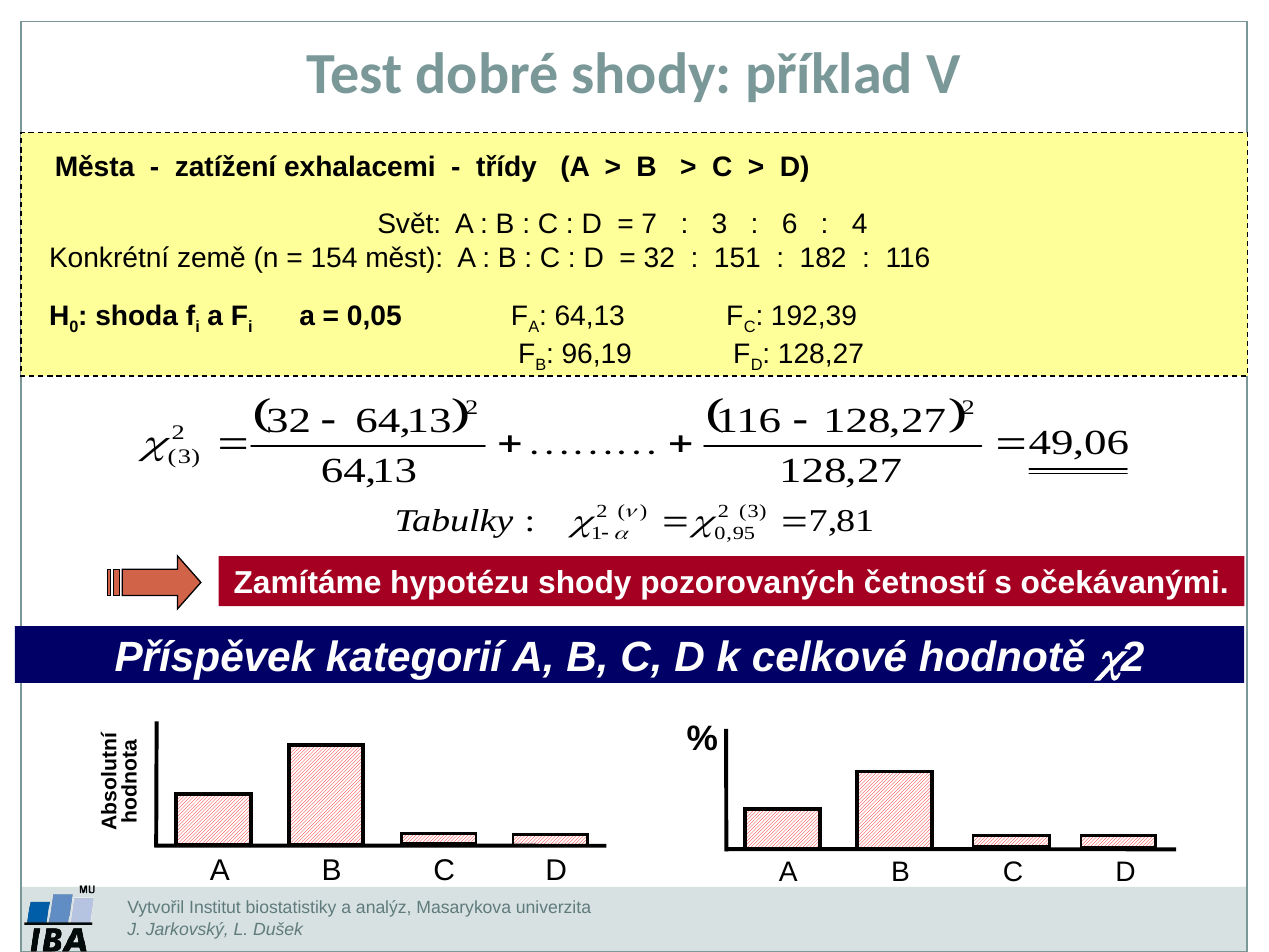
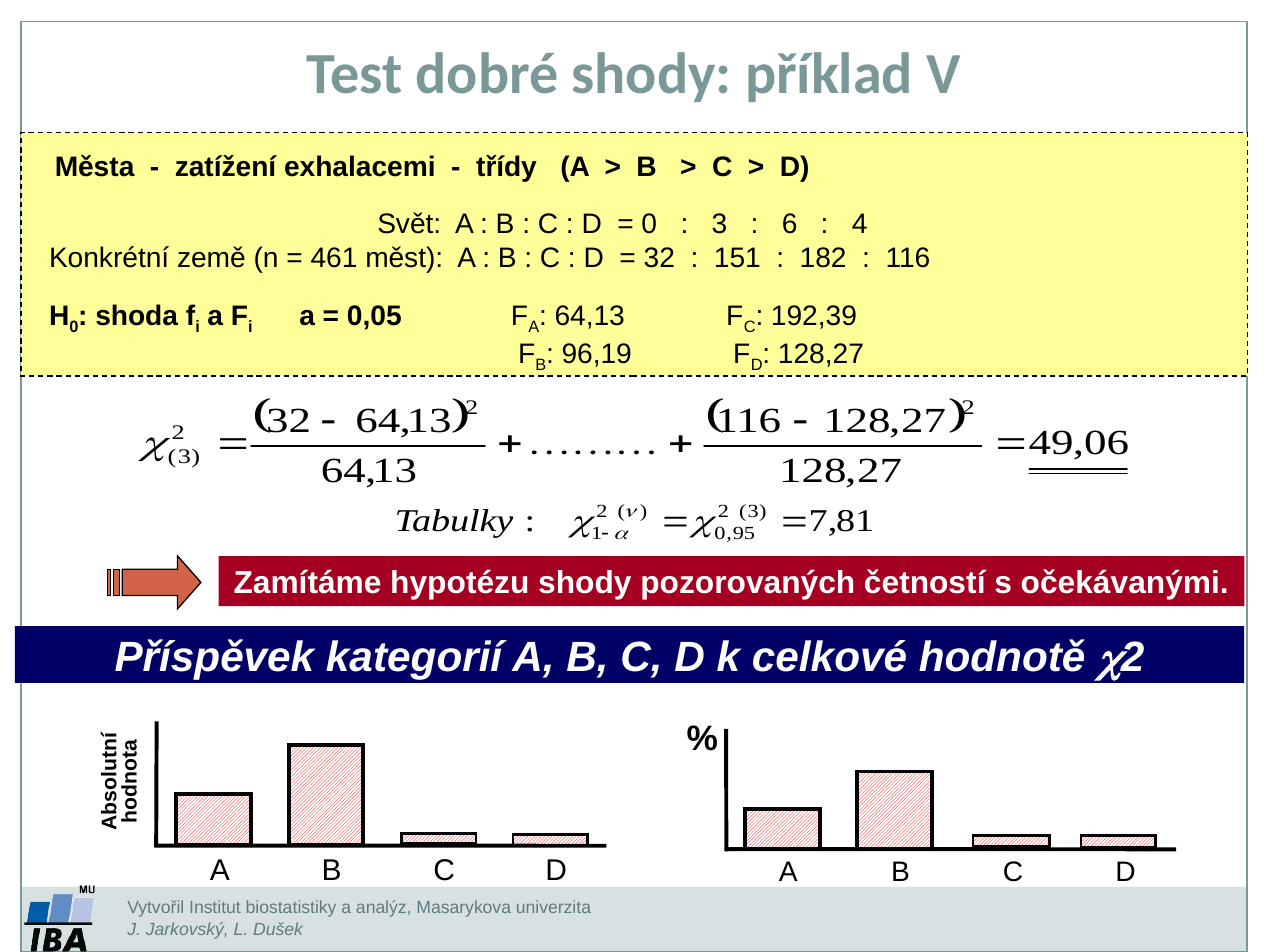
7: 7 -> 0 (649, 224)
154: 154 -> 461 (334, 258)
